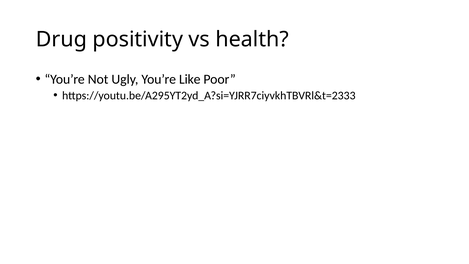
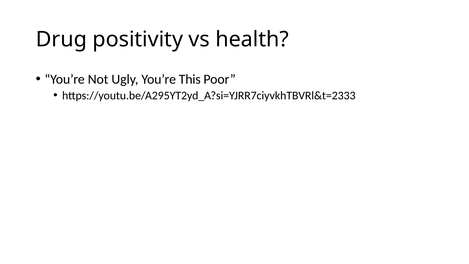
Like: Like -> This (190, 79)
